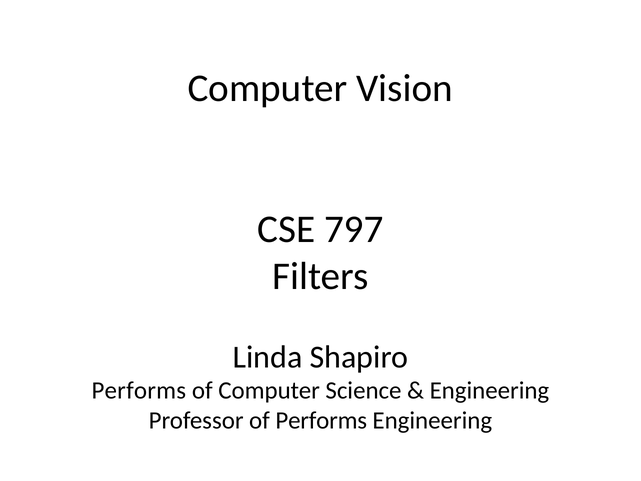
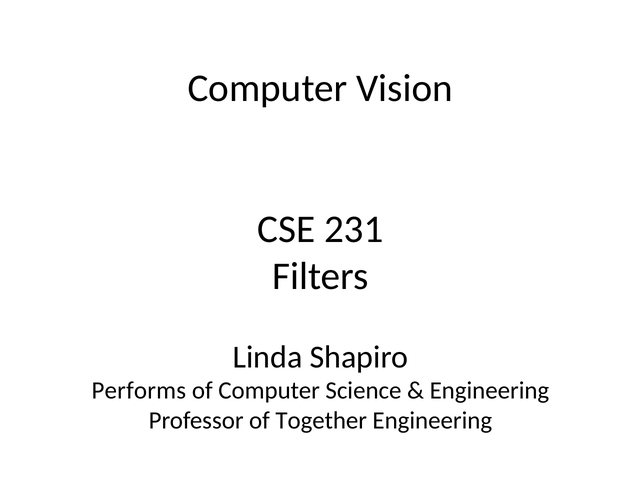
797: 797 -> 231 (354, 229)
of Performs: Performs -> Together (321, 420)
